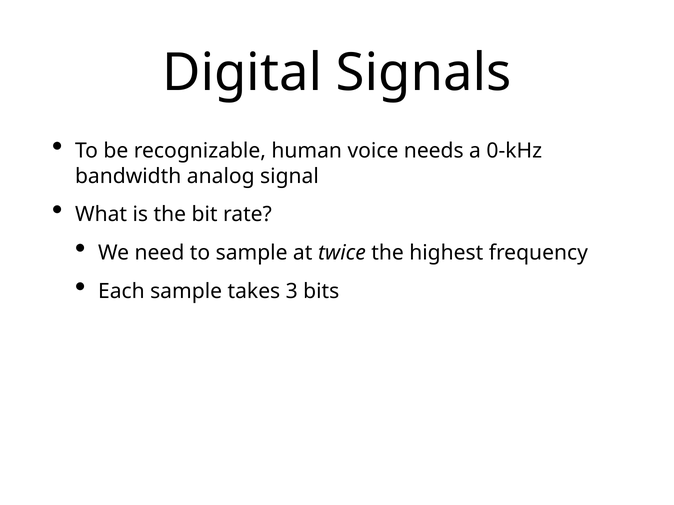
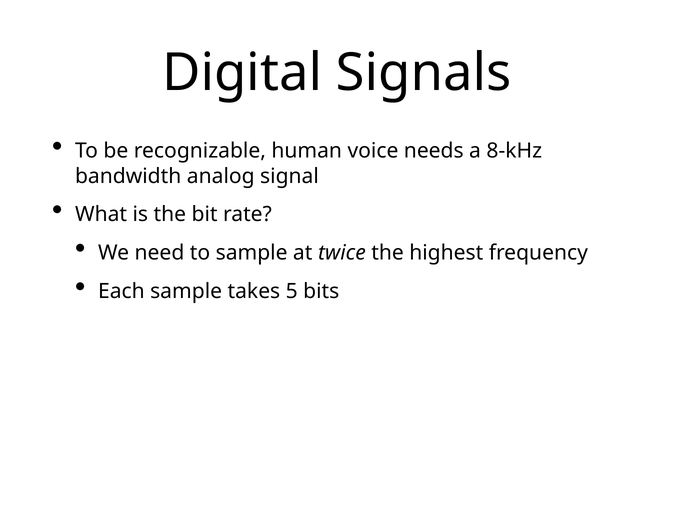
0-kHz: 0-kHz -> 8-kHz (514, 151)
3: 3 -> 5 (292, 292)
